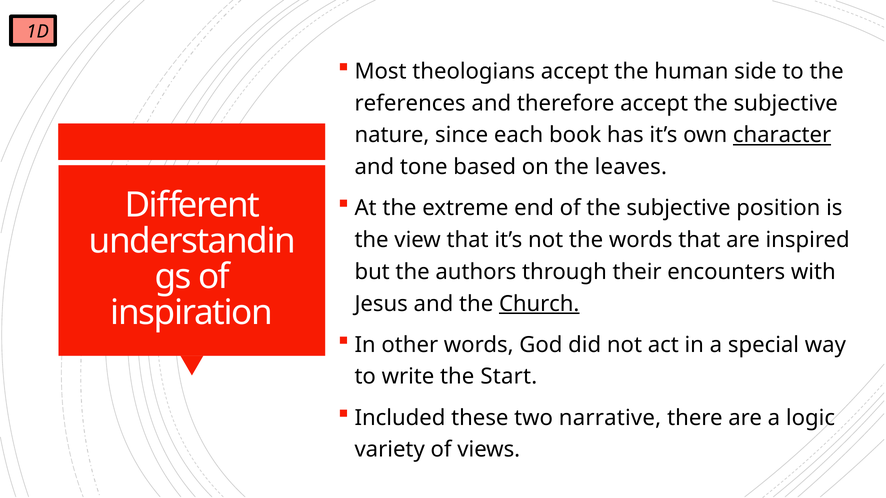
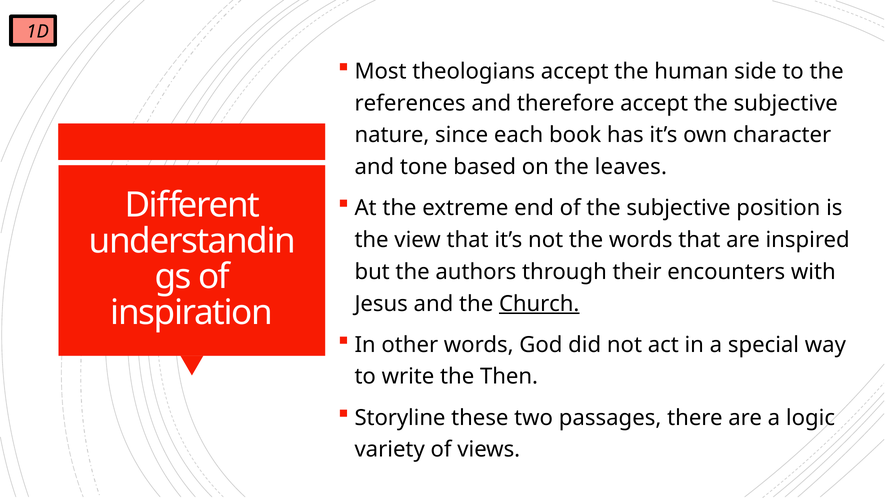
character underline: present -> none (782, 135)
Start: Start -> Then (509, 377)
Included: Included -> Storyline (400, 418)
narrative: narrative -> passages (610, 418)
